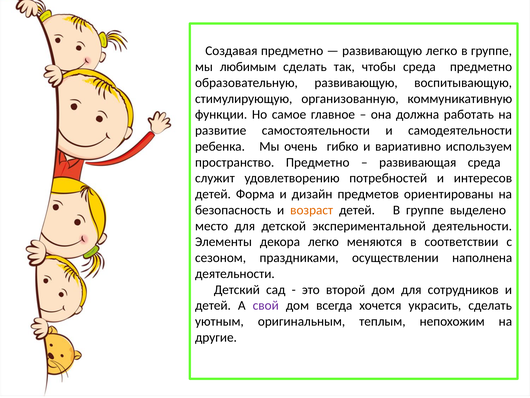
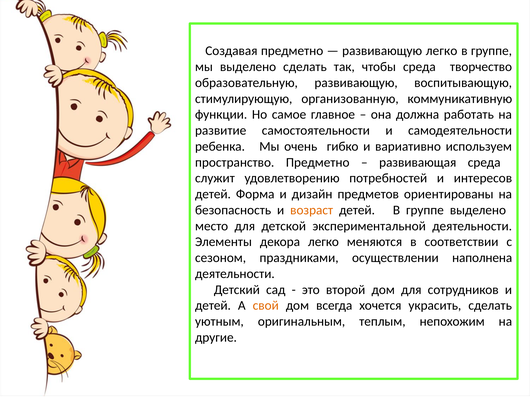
мы любимым: любимым -> выделено (248, 67)
среда предметно: предметно -> творчество (481, 67)
свой colour: purple -> orange (266, 305)
